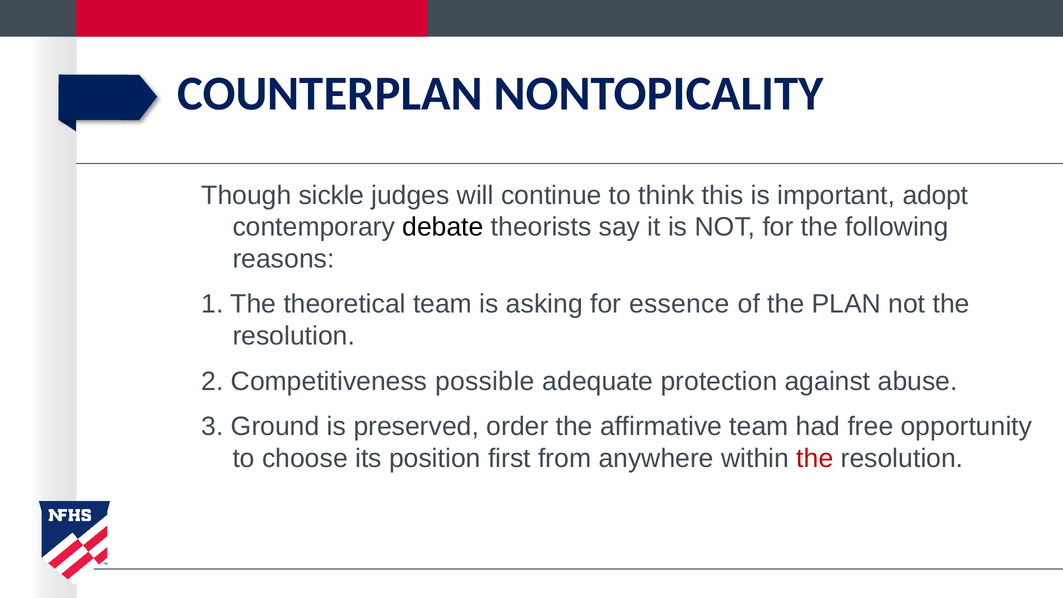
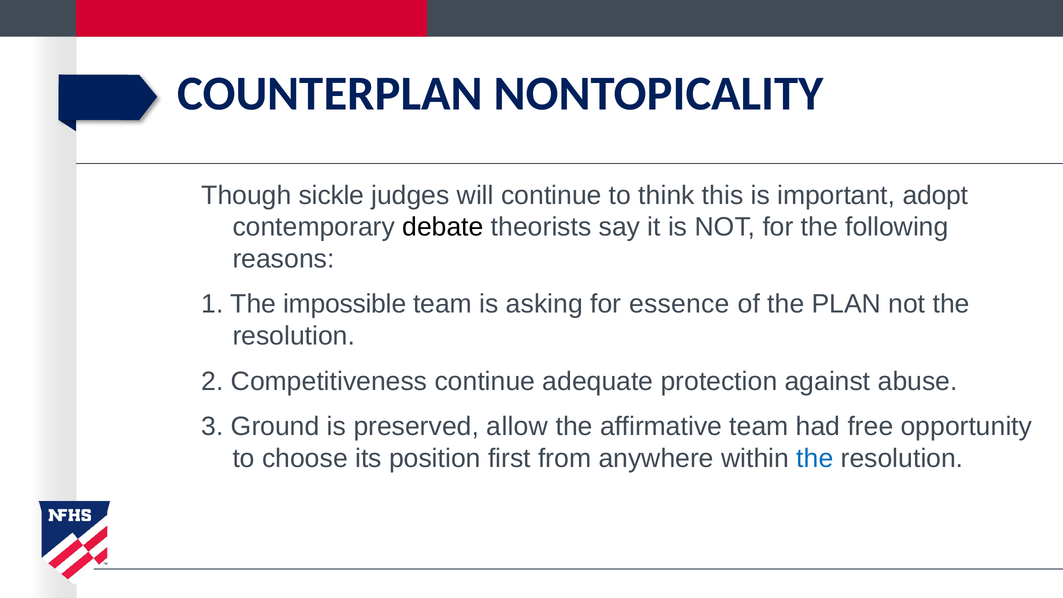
theoretical: theoretical -> impossible (345, 304)
Competitiveness possible: possible -> continue (485, 381)
order: order -> allow (517, 426)
the colour: red -> blue (815, 458)
